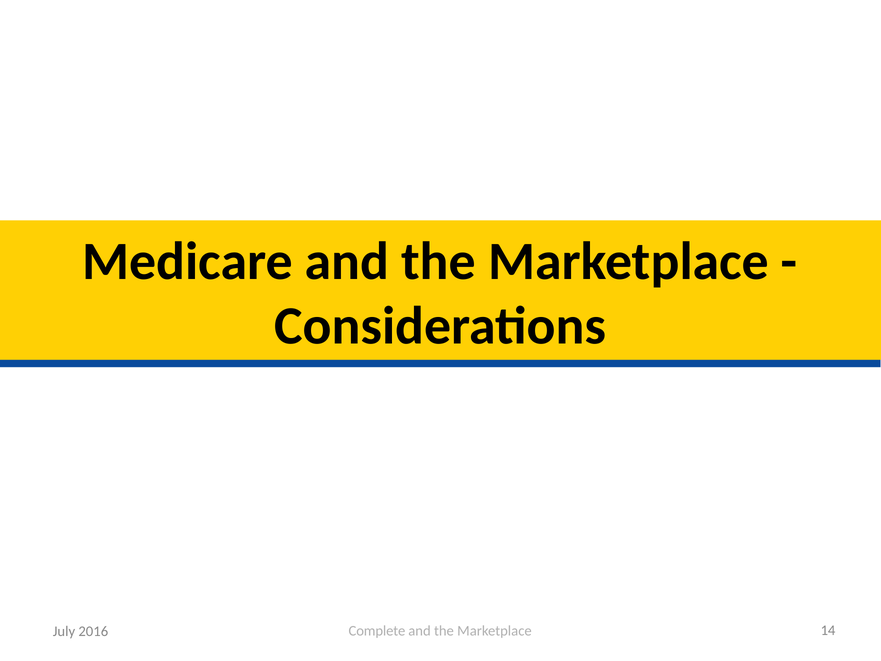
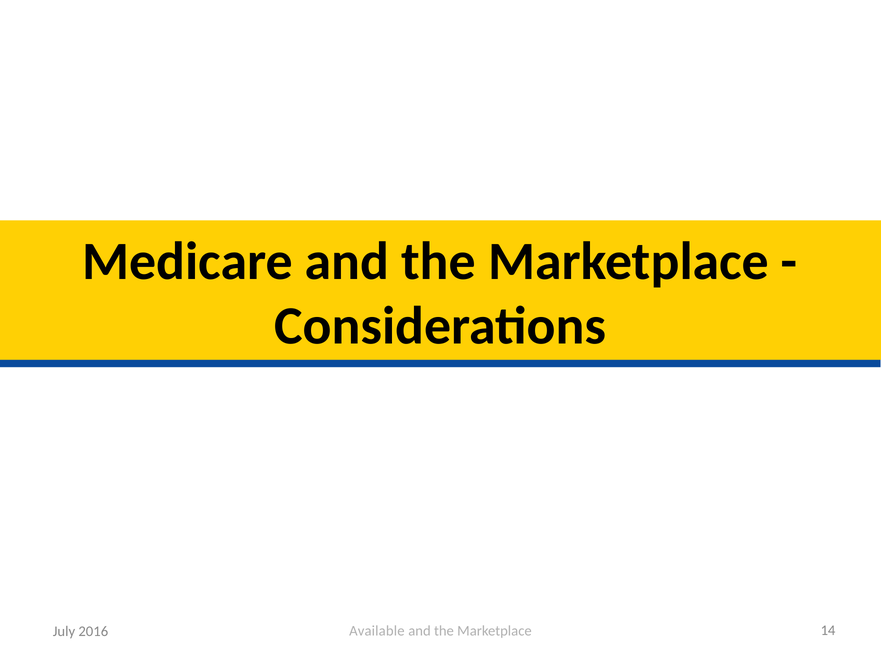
Complete: Complete -> Available (377, 631)
